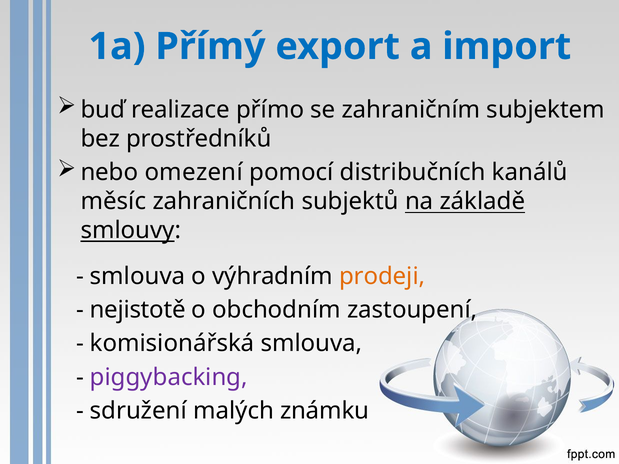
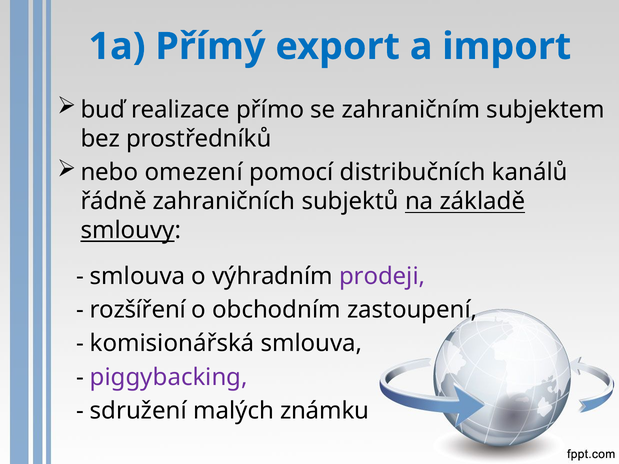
měsíc: měsíc -> řádně (114, 202)
prodeji colour: orange -> purple (382, 276)
nejistotě: nejistotě -> rozšíření (138, 310)
